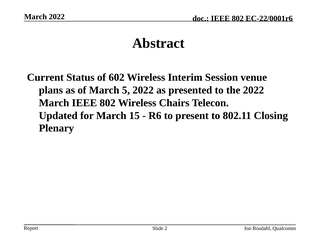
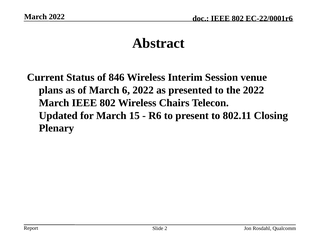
602: 602 -> 846 (117, 77)
5: 5 -> 6 (126, 90)
